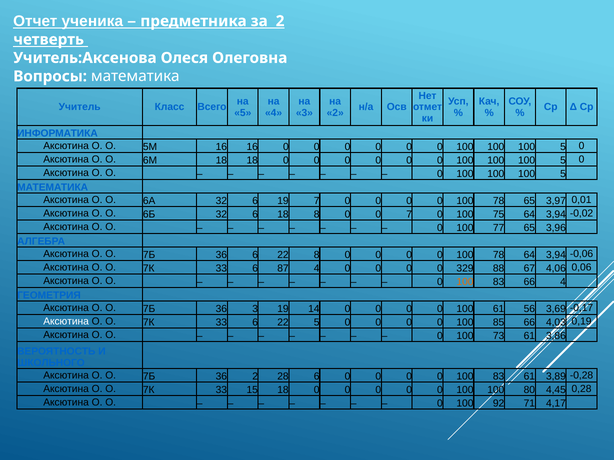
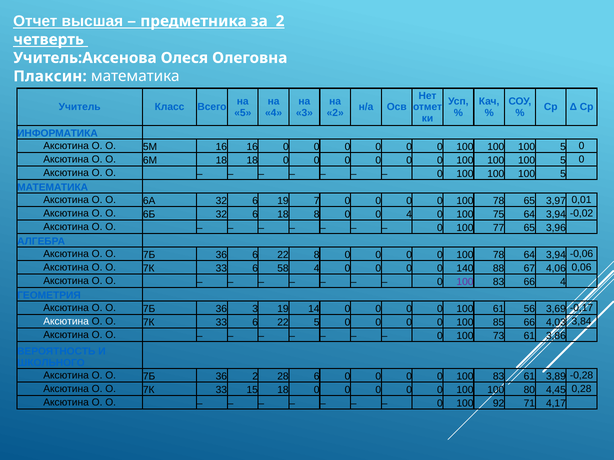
ученика: ученика -> высшая (92, 21)
Вопросы: Вопросы -> Плаксин (50, 76)
0 7: 7 -> 4 (409, 215)
87: 87 -> 58 (283, 269)
329: 329 -> 140 (465, 269)
100 colour: orange -> purple (465, 282)
0,19: 0,19 -> 3,84 (582, 322)
